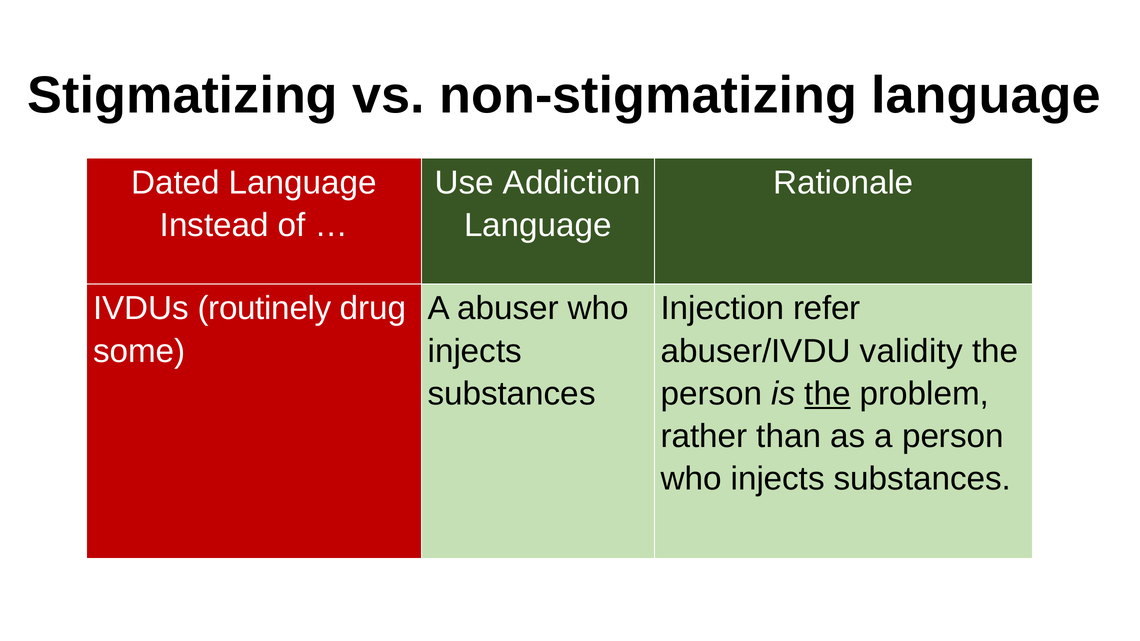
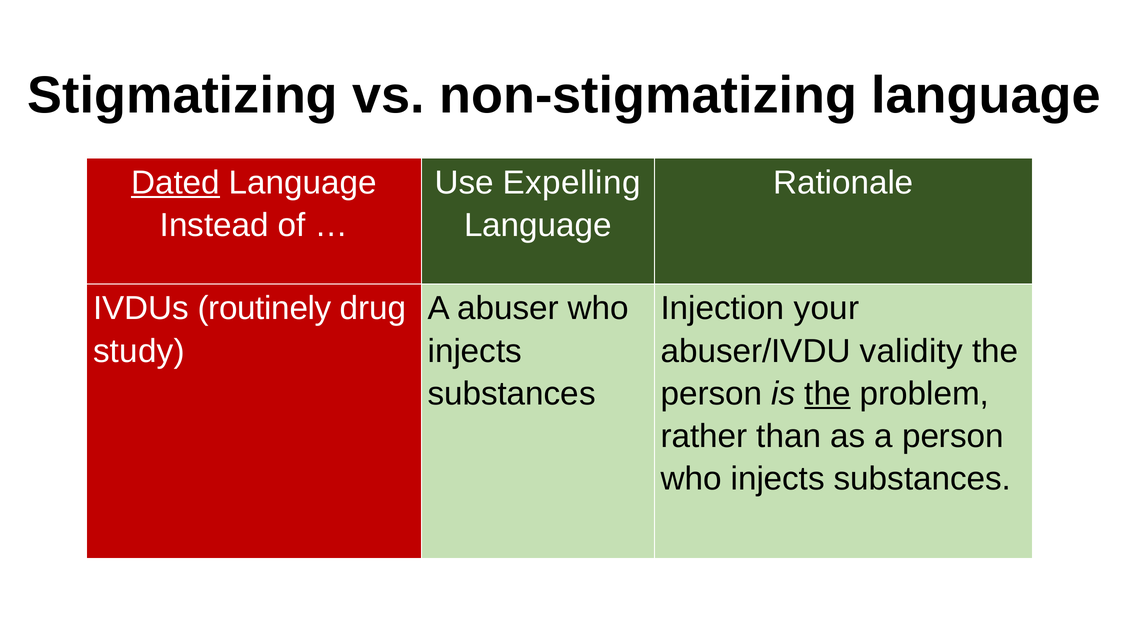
Dated underline: none -> present (176, 183)
Addiction: Addiction -> Expelling (572, 183)
refer: refer -> your (826, 309)
some: some -> study (139, 351)
